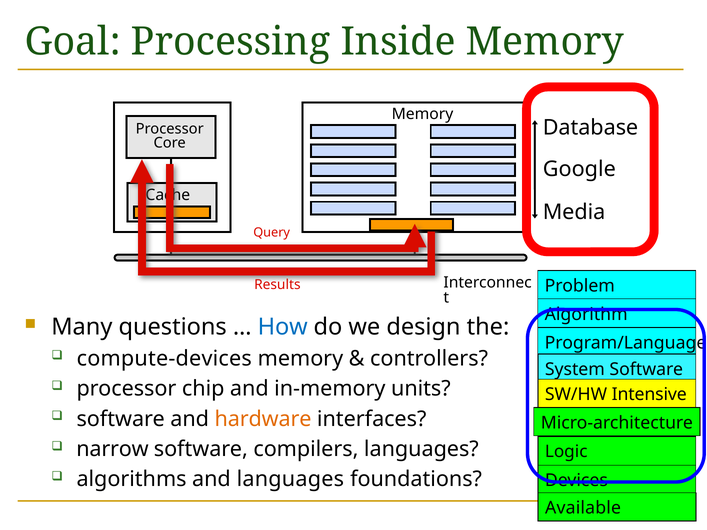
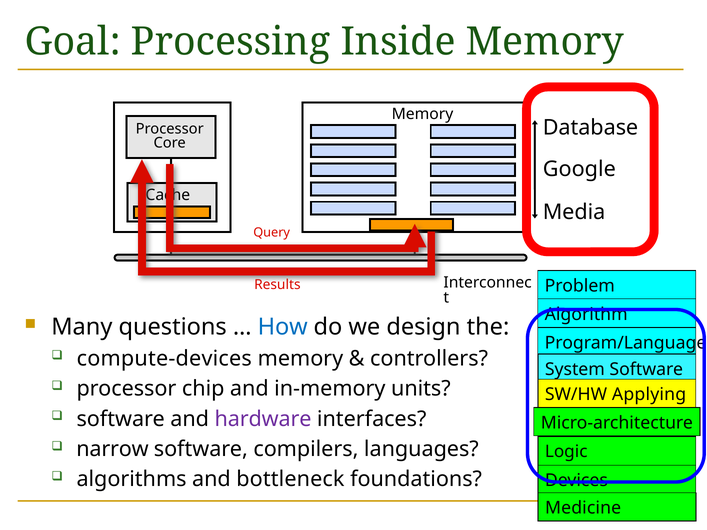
Intensive: Intensive -> Applying (649, 394)
hardware colour: orange -> purple (263, 419)
and languages: languages -> bottleneck (290, 480)
Available: Available -> Medicine (583, 508)
